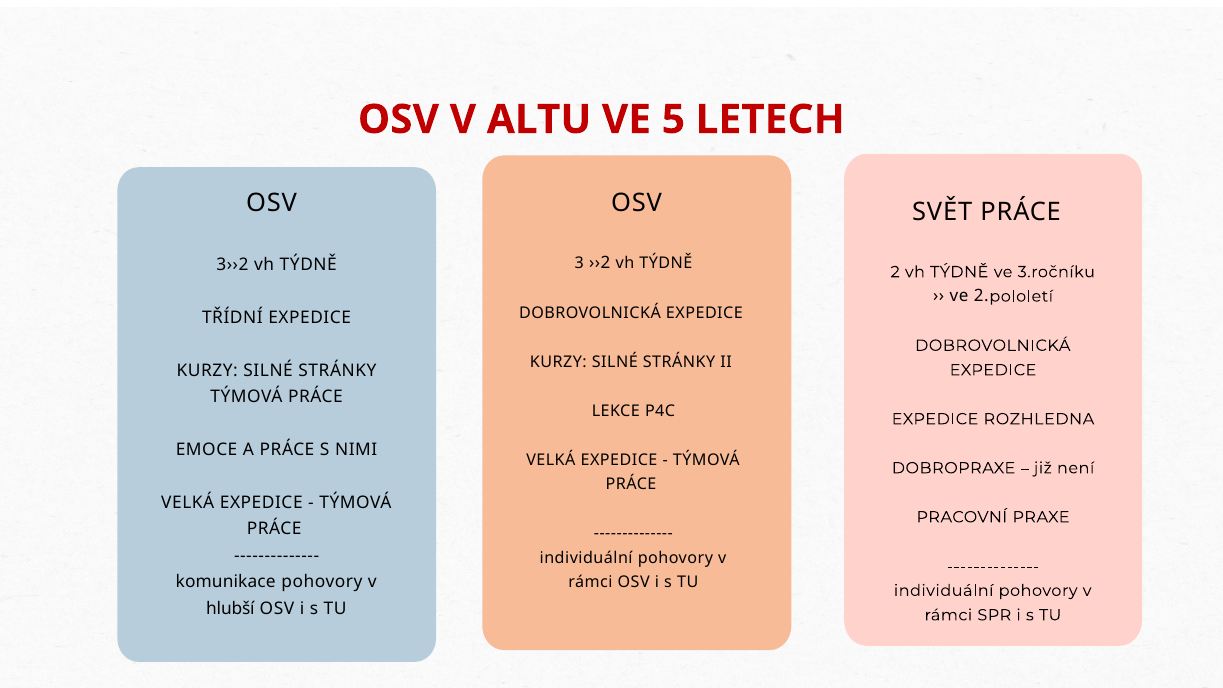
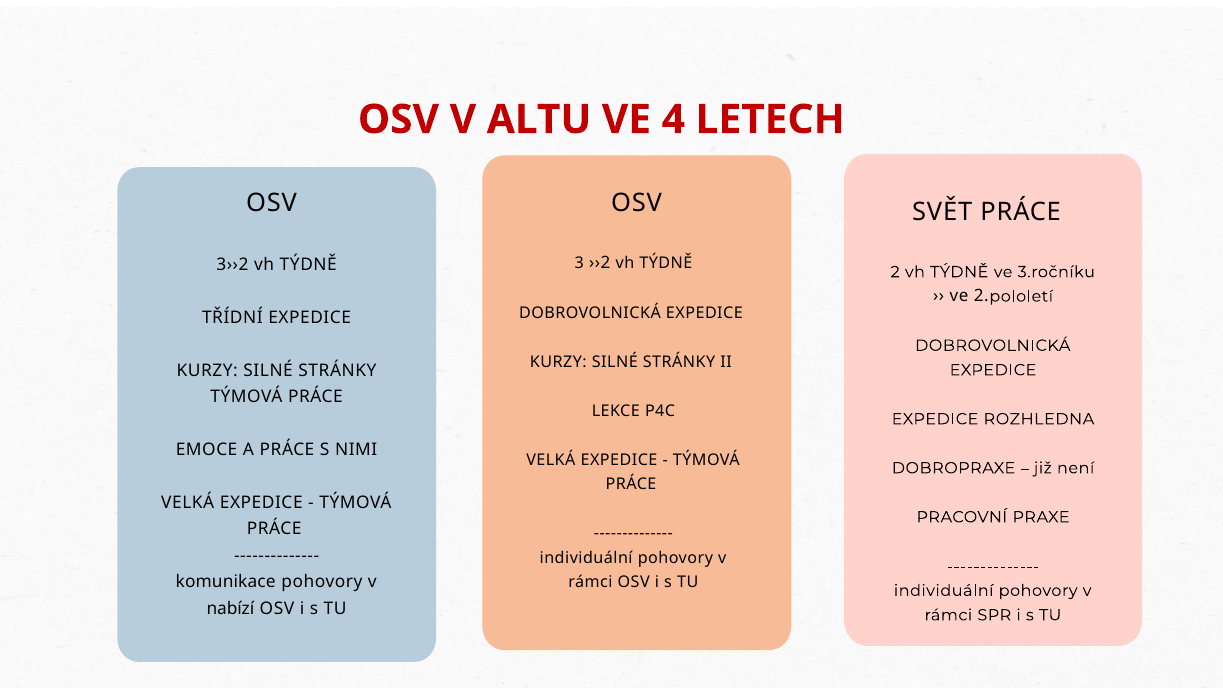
5: 5 -> 4 (673, 120)
hlubší: hlubší -> nabízí (230, 608)
